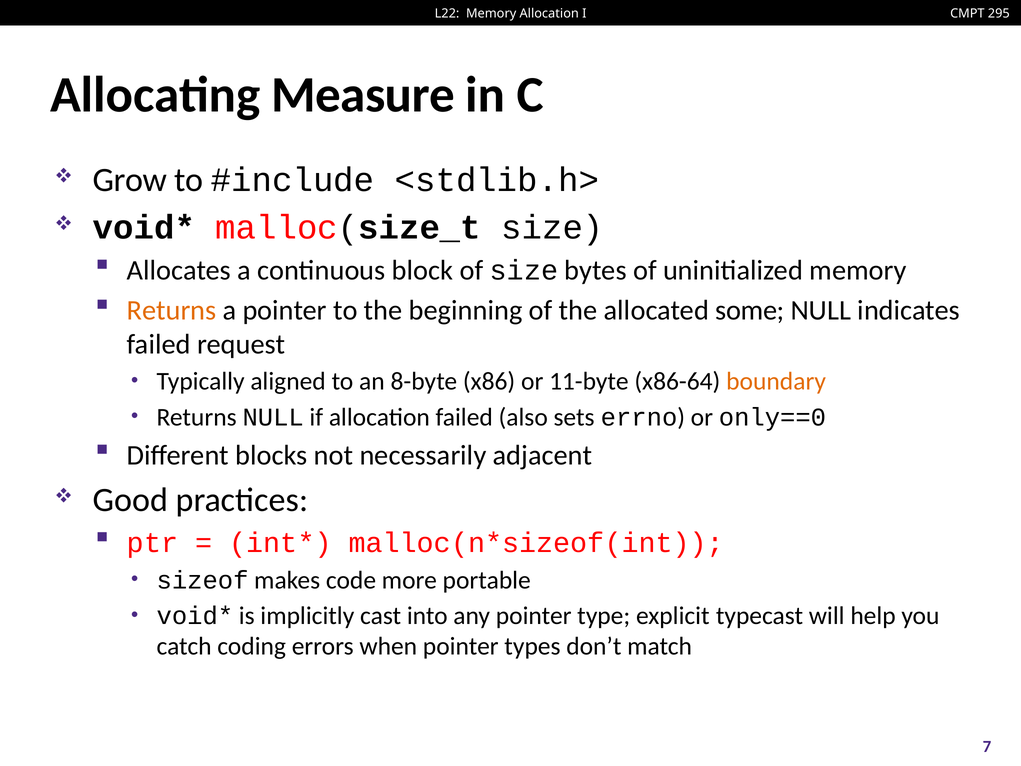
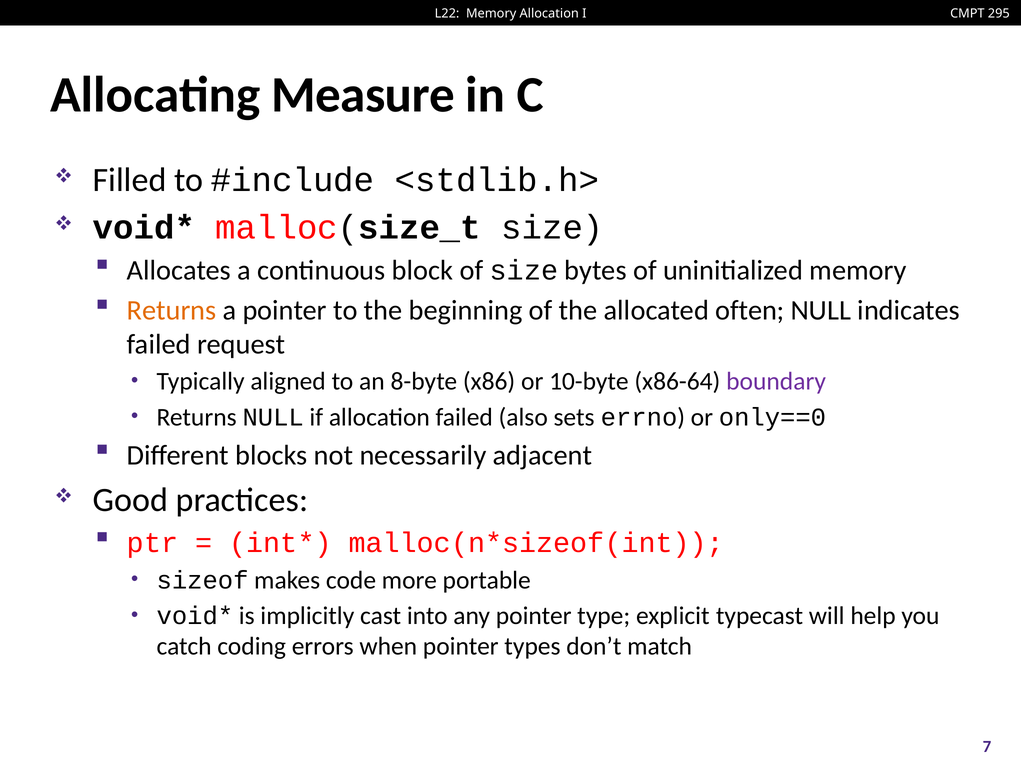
Grow: Grow -> Filled (130, 180)
some: some -> often (750, 310)
11-byte: 11-byte -> 10-byte (589, 381)
boundary colour: orange -> purple (776, 381)
